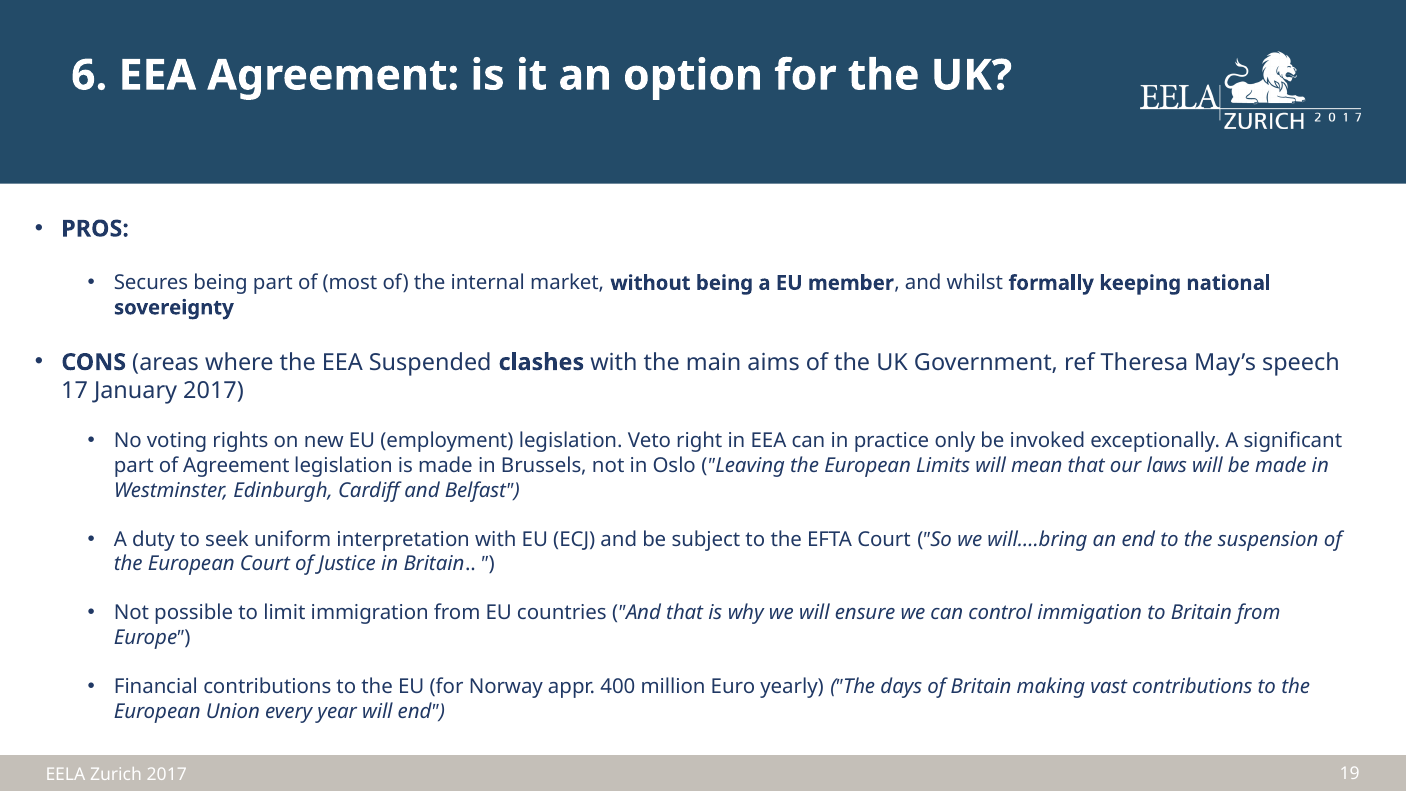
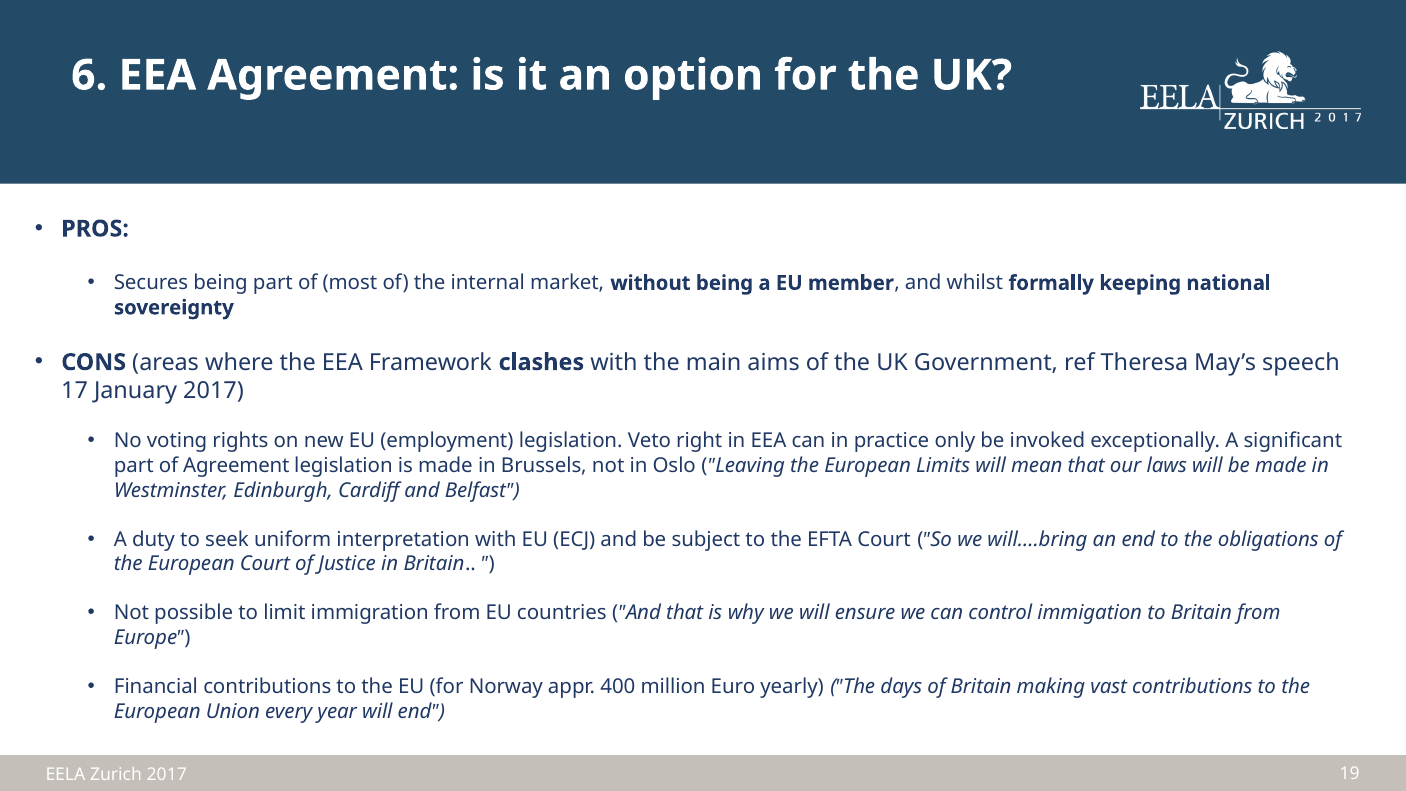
Suspended: Suspended -> Framework (430, 362)
suspension: suspension -> obligations (1268, 539)
